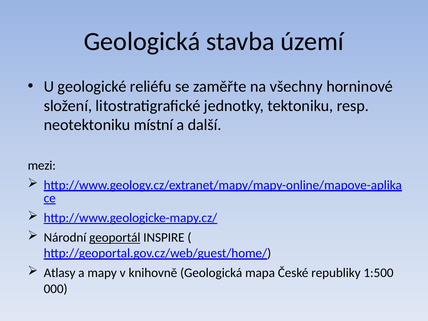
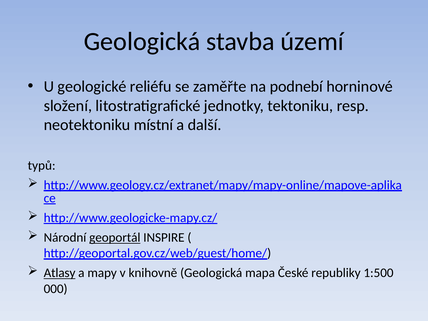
všechny: všechny -> podnebí (296, 86)
mezi: mezi -> typů (42, 166)
Atlasy underline: none -> present (60, 273)
